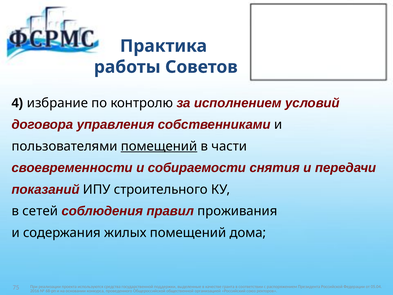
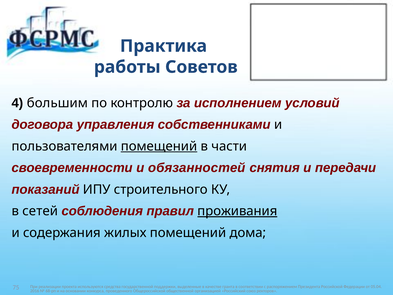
избрание: избрание -> большим (57, 103)
собираемости: собираемости -> обязанностей (197, 168)
проживания underline: none -> present (237, 211)
